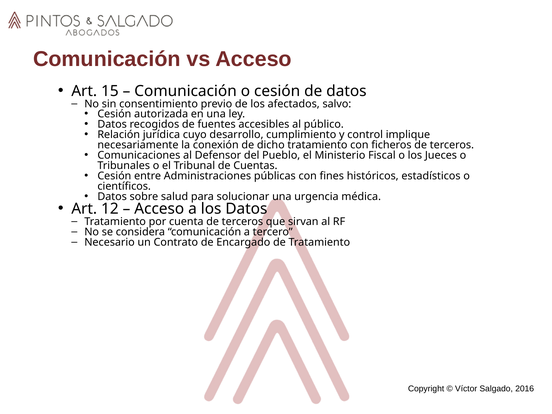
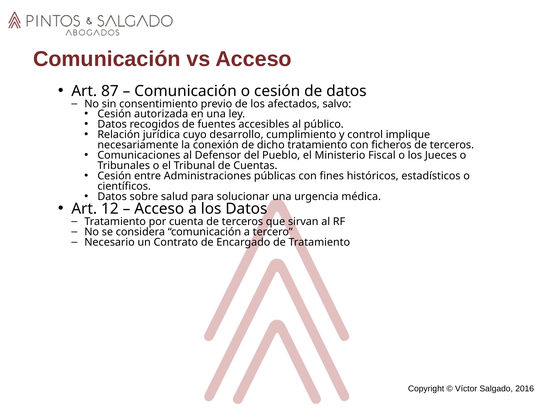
15: 15 -> 87 (110, 91)
